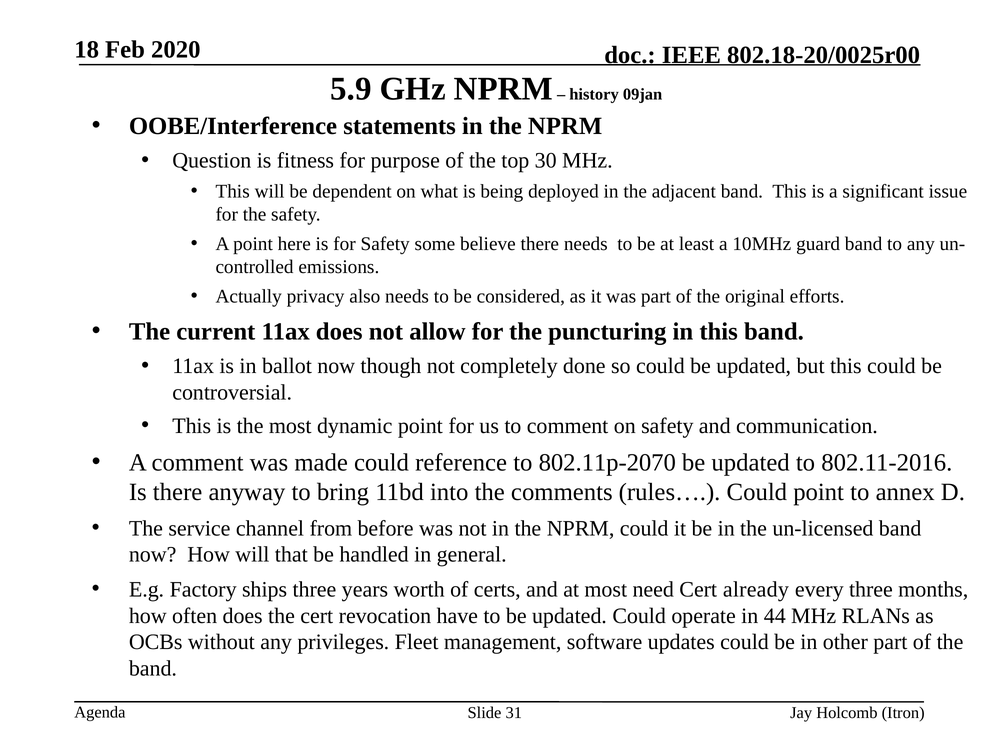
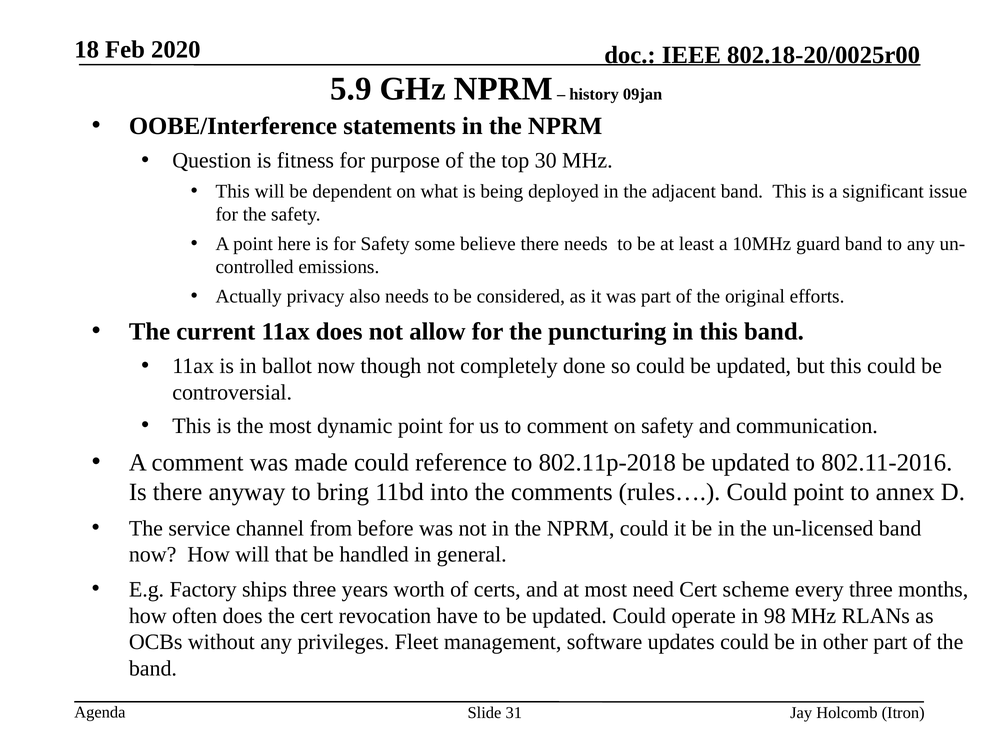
802.11p-2070: 802.11p-2070 -> 802.11p-2018 (607, 462)
already: already -> scheme (756, 589)
44: 44 -> 98 (775, 615)
